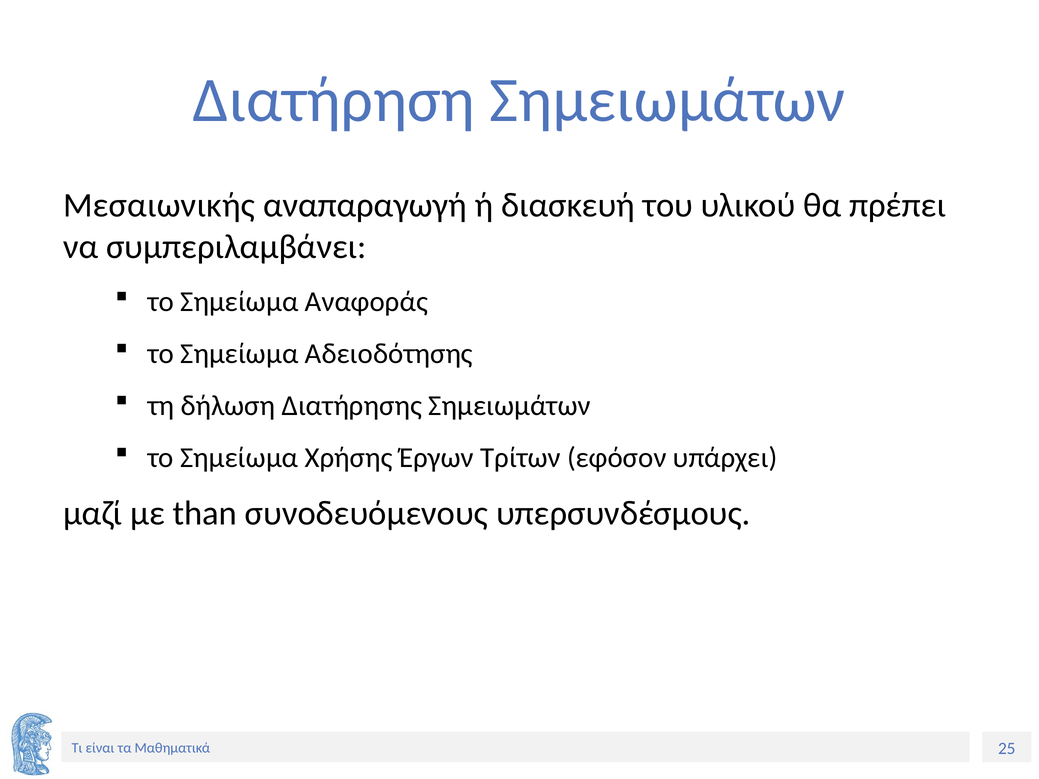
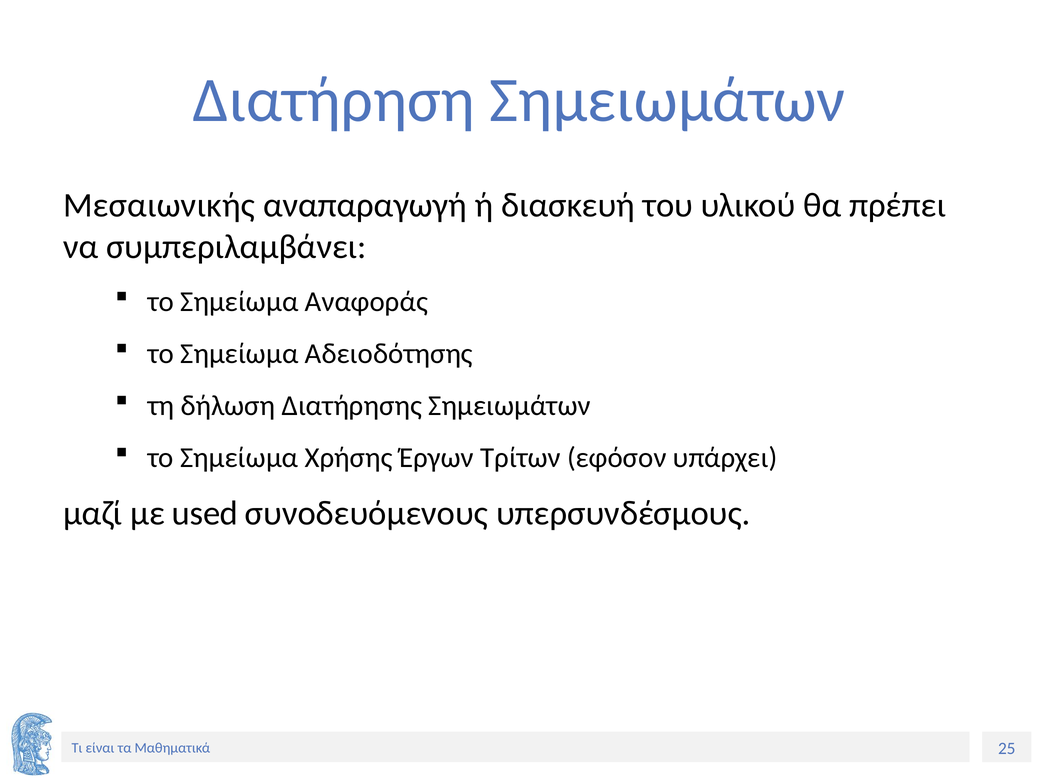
than: than -> used (205, 514)
